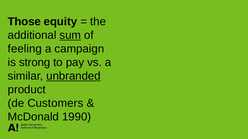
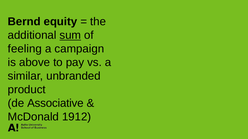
Those: Those -> Bernd (24, 22)
strong: strong -> above (35, 63)
unbranded underline: present -> none (73, 76)
Customers: Customers -> Associative (55, 104)
1990: 1990 -> 1912 (77, 117)
